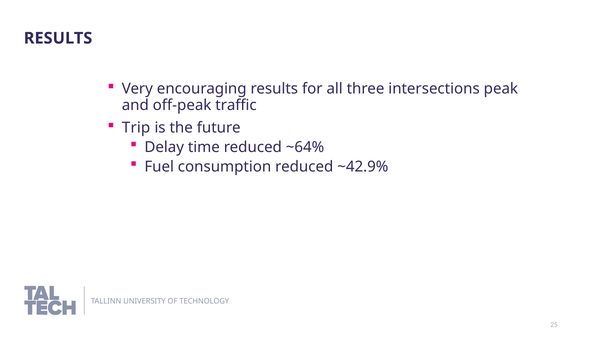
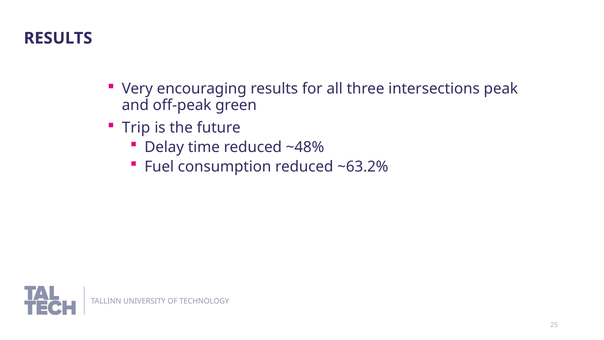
traffic: traffic -> green (236, 105)
~64%: ~64% -> ~48% (305, 147)
~42.9%: ~42.9% -> ~63.2% (363, 167)
